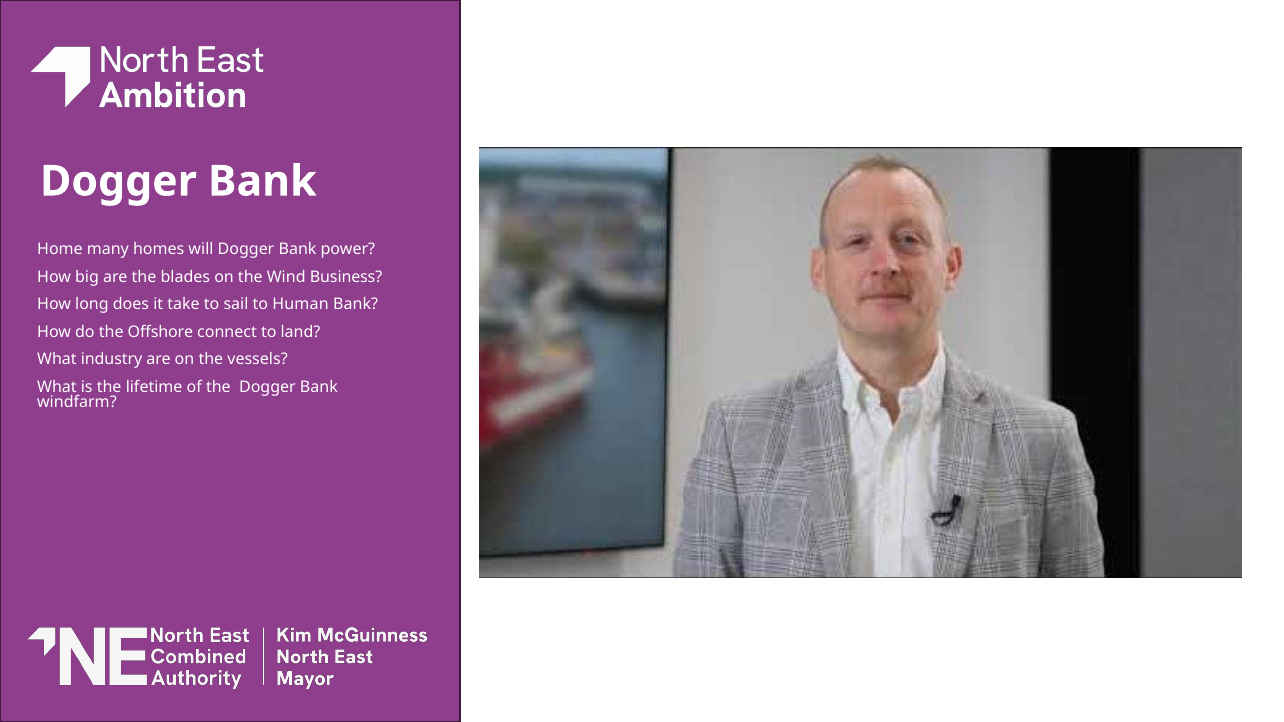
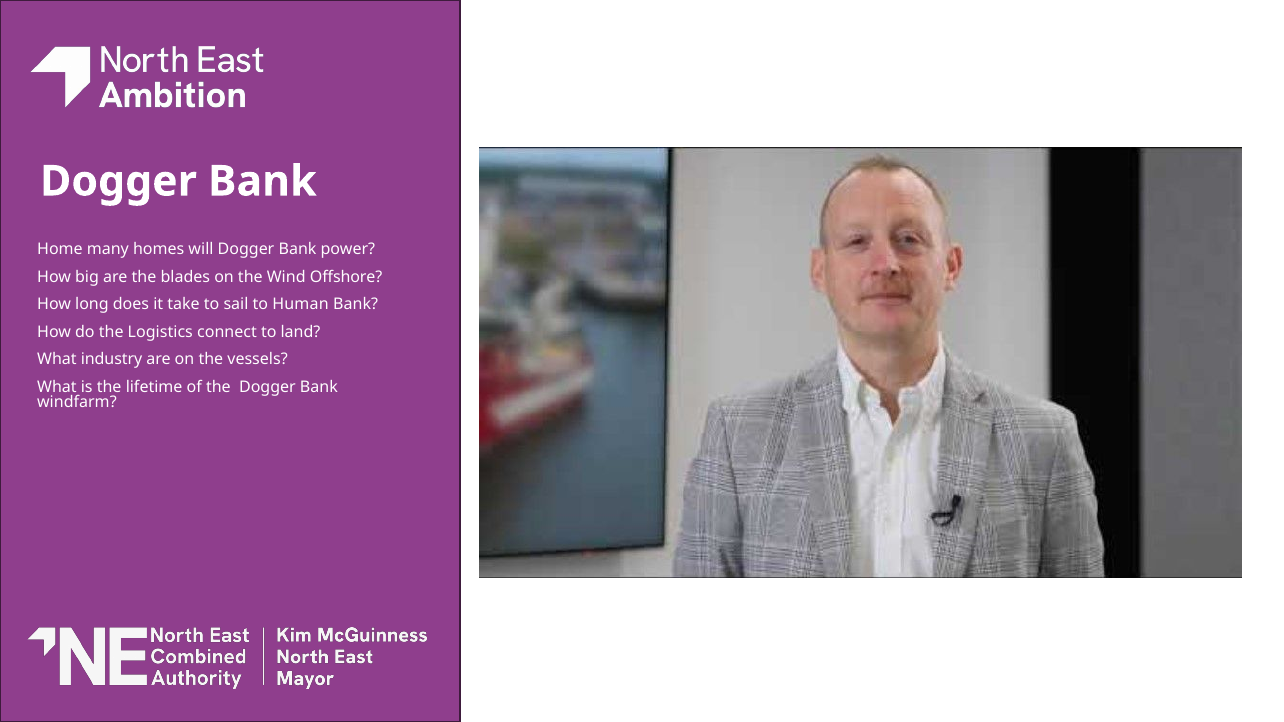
Business: Business -> Offshore (346, 277)
Offshore: Offshore -> Logistics (160, 332)
